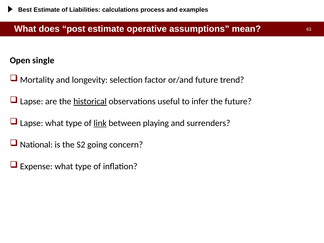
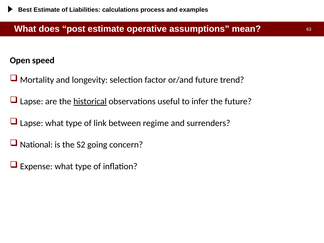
single: single -> speed (43, 60)
link underline: present -> none (100, 123)
playing: playing -> regime (156, 123)
